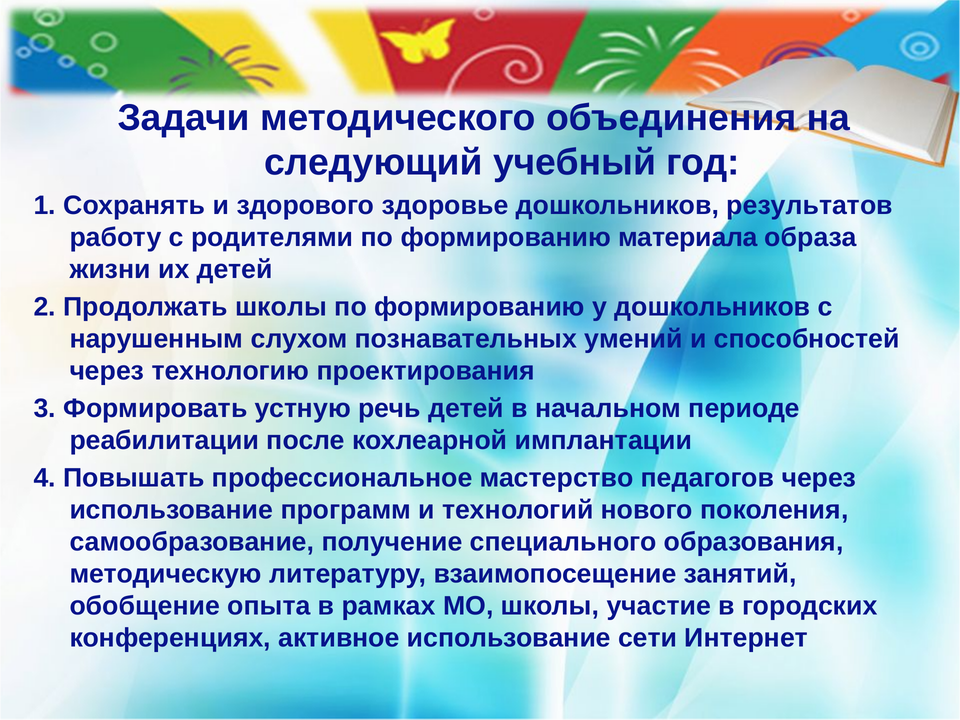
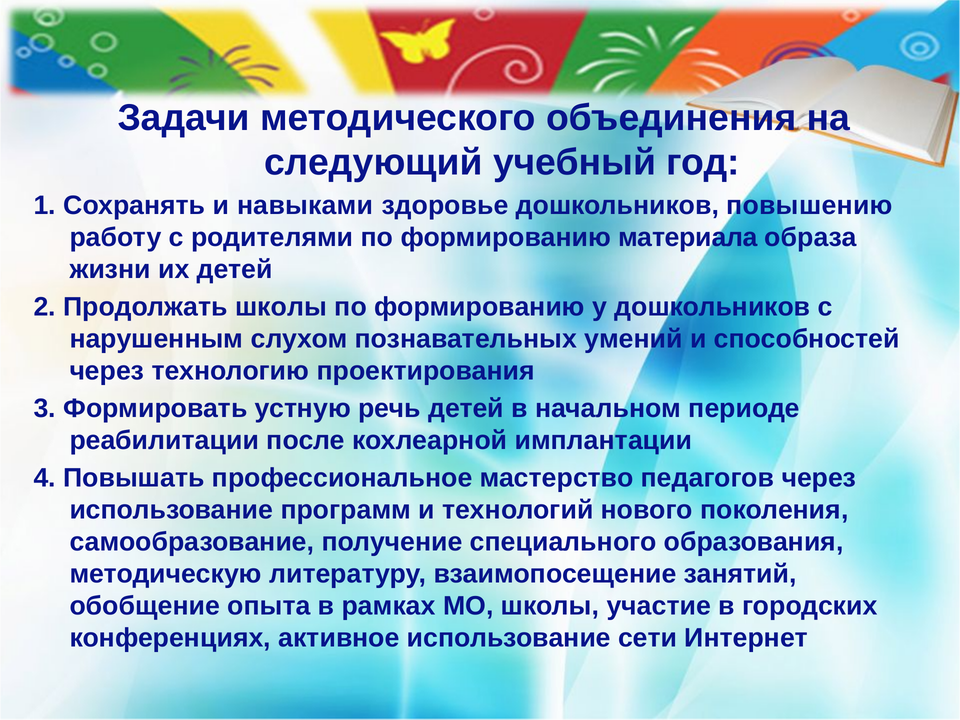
здорового: здорового -> навыками (305, 206)
результатов: результатов -> повышению (809, 206)
